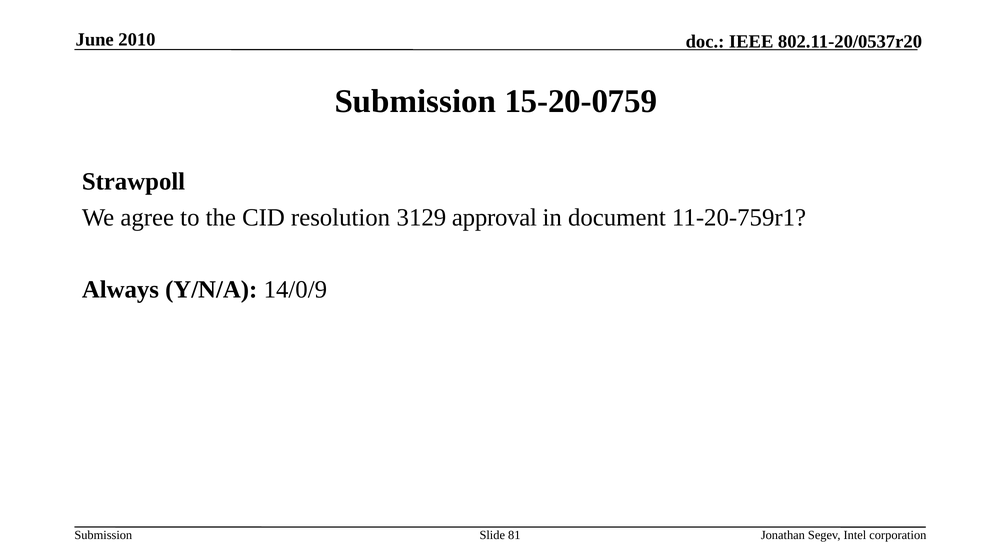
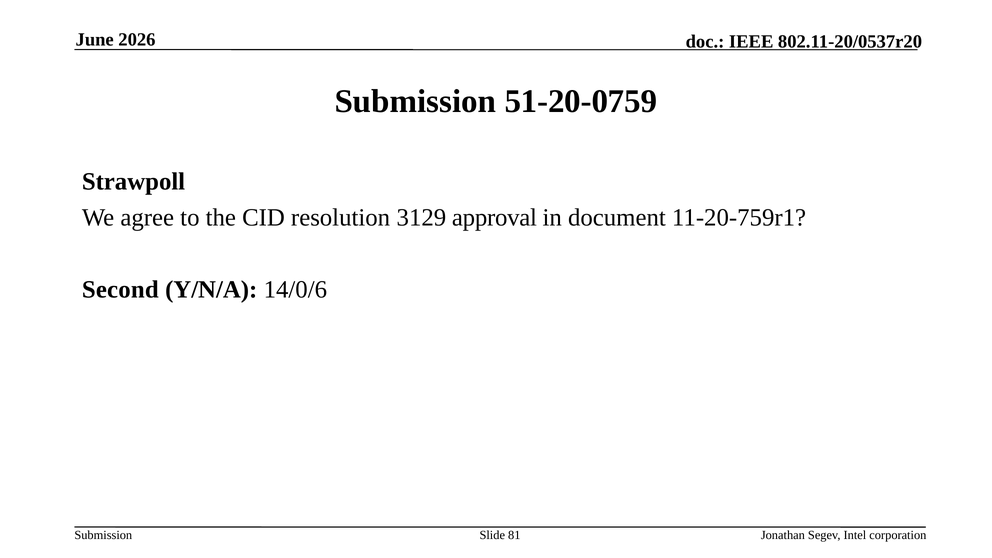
2010: 2010 -> 2026 (137, 39)
15-20-0759: 15-20-0759 -> 51-20-0759 (581, 101)
Always: Always -> Second (120, 289)
14/0/9: 14/0/9 -> 14/0/6 (295, 289)
